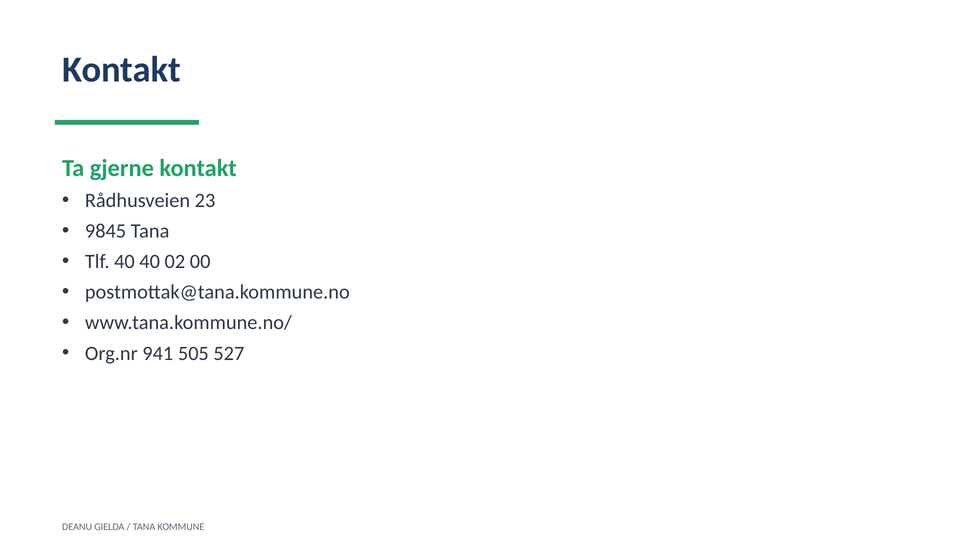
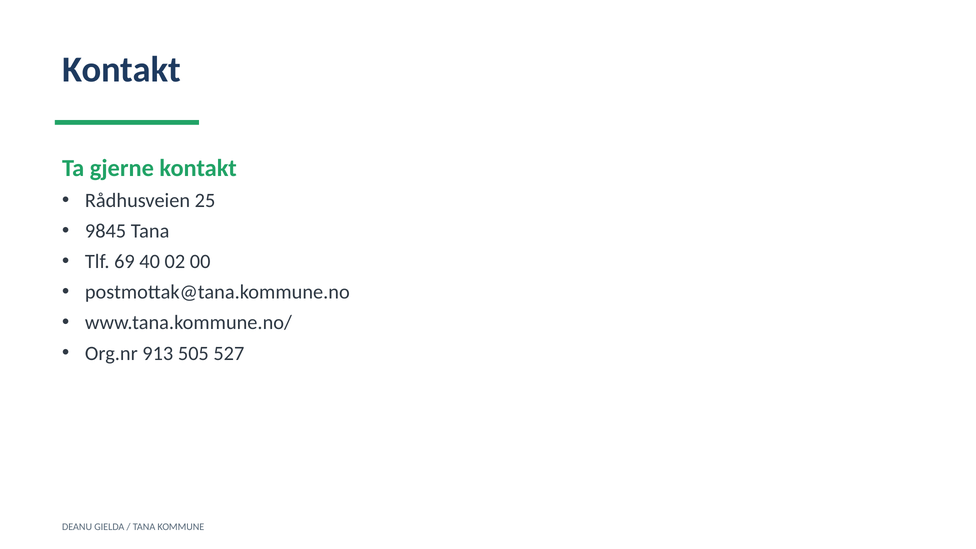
23: 23 -> 25 (205, 201)
Tlf 40: 40 -> 69 (124, 262)
941: 941 -> 913 (158, 353)
